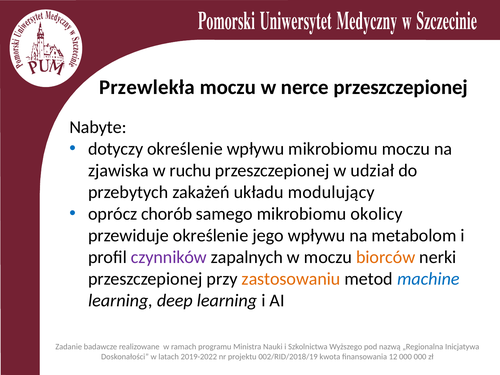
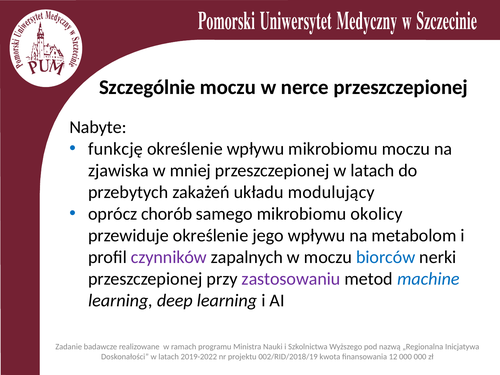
Przewlekła: Przewlekła -> Szczególnie (147, 87)
dotyczy: dotyczy -> funkcję (115, 149)
ruchu: ruchu -> mniej (190, 171)
przeszczepionej w udział: udział -> latach (372, 171)
biorców colour: orange -> blue (386, 257)
zastosowaniu colour: orange -> purple (291, 279)
